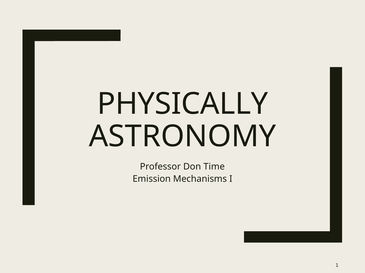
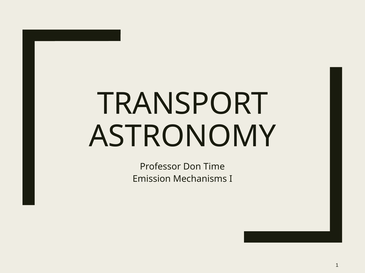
PHYSICALLY: PHYSICALLY -> TRANSPORT (183, 104)
